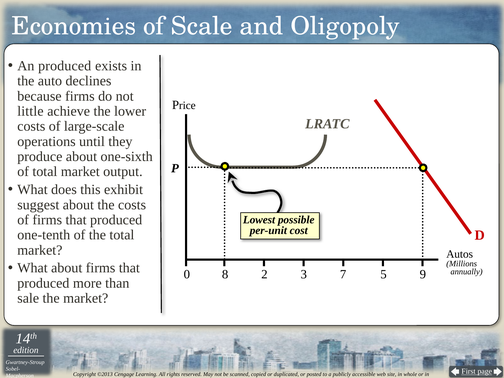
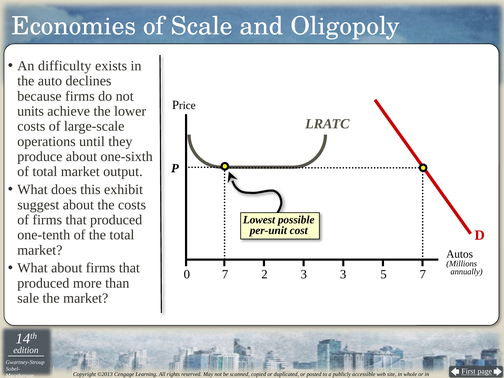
An produced: produced -> difficulty (65, 66)
little: little -> units (31, 111)
0 8: 8 -> 7 (225, 274)
3 7: 7 -> 3 (343, 274)
5 9: 9 -> 7 (423, 274)
